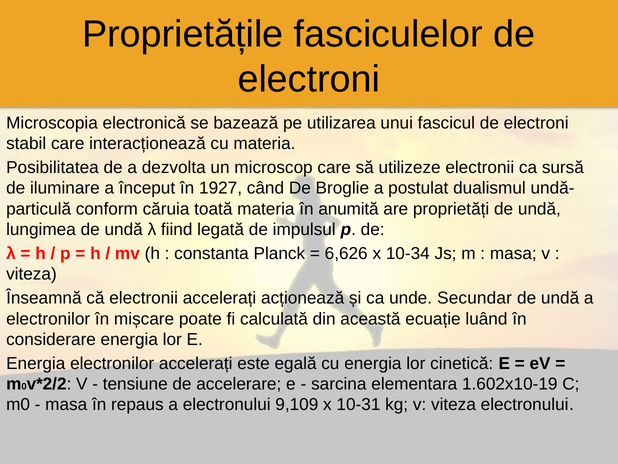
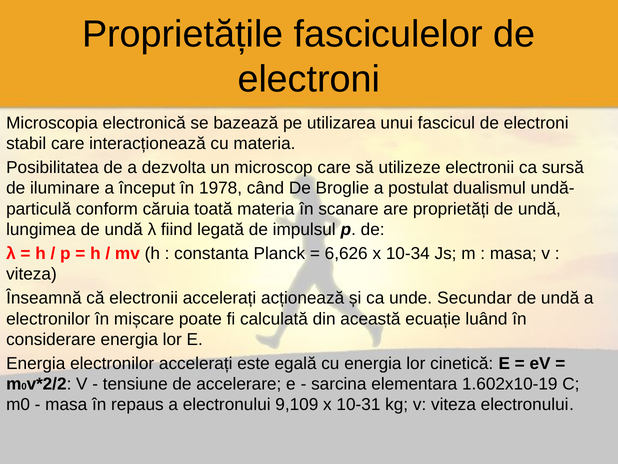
1927: 1927 -> 1978 (221, 188)
anumită: anumită -> scanare (349, 209)
